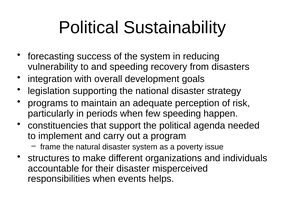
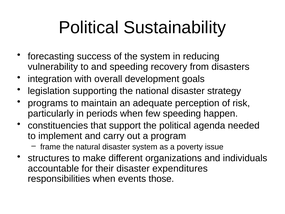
misperceived: misperceived -> expenditures (180, 168)
helps: helps -> those (161, 179)
